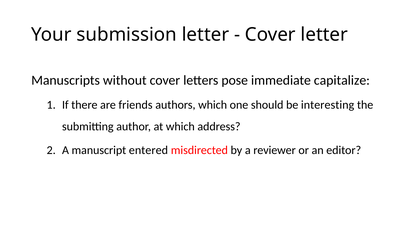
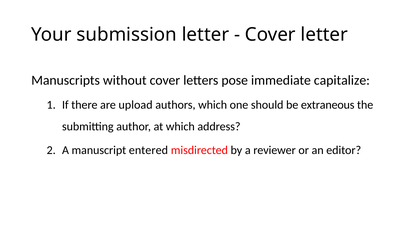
friends: friends -> upload (136, 105)
interesting: interesting -> extraneous (328, 105)
